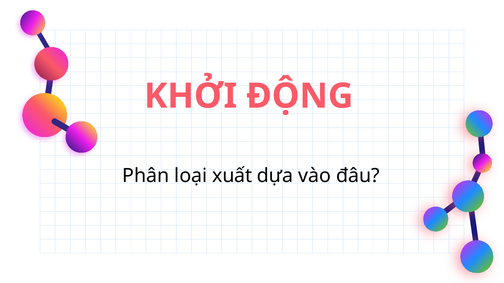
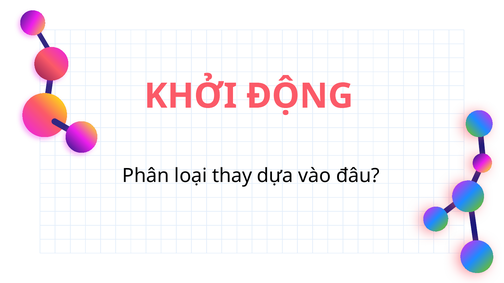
xuất: xuất -> thay (232, 176)
